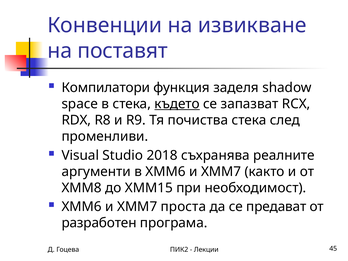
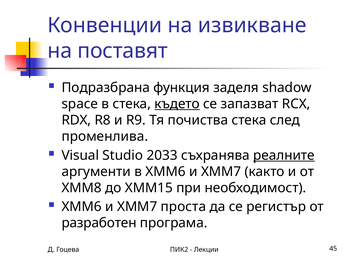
Компилатори: Компилатори -> Подразбрана (106, 88)
променливи: променливи -> променлива (105, 136)
2018: 2018 -> 2033 (162, 155)
реалните underline: none -> present (284, 155)
предават: предават -> регистър (276, 207)
